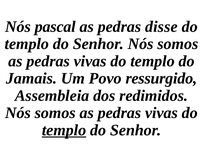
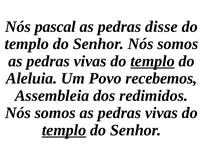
templo underline: none -> present (153, 61)
Jamais: Jamais -> Aleluia (32, 78)
ressurgido: ressurgido -> recebemos (161, 78)
